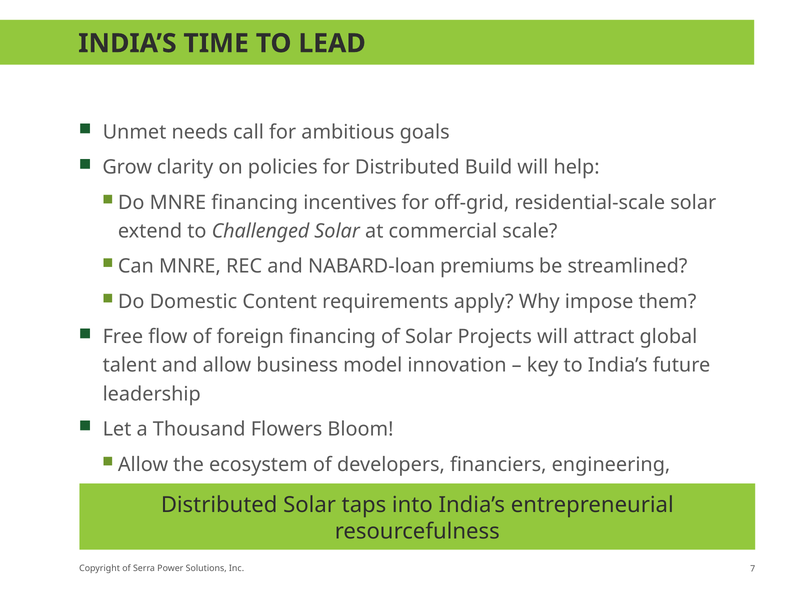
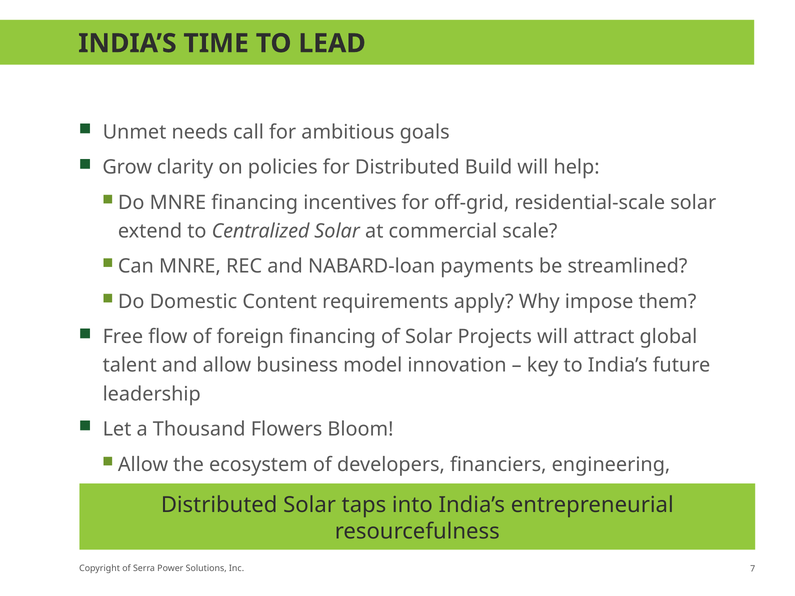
Challenged: Challenged -> Centralized (261, 231)
premiums: premiums -> payments (487, 266)
